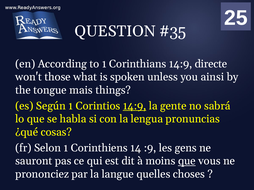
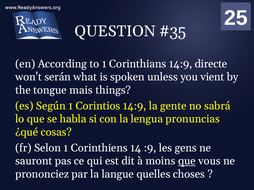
those: those -> serán (58, 77)
ainsi: ainsi -> vient (212, 77)
14:9 underline: present -> none (135, 106)
